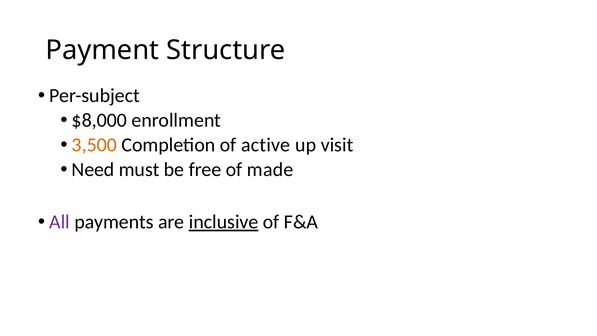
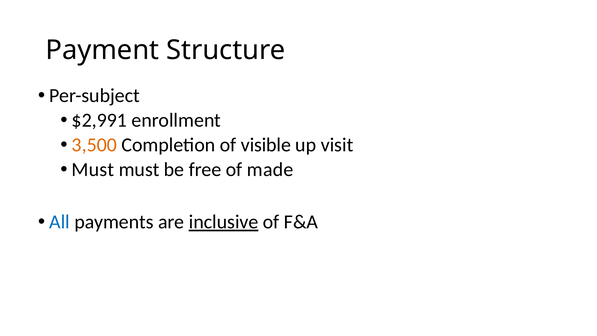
$8,000: $8,000 -> $2,991 (99, 120)
active: active -> visible (266, 145)
Need: Need -> Must (93, 169)
All colour: purple -> blue (60, 222)
